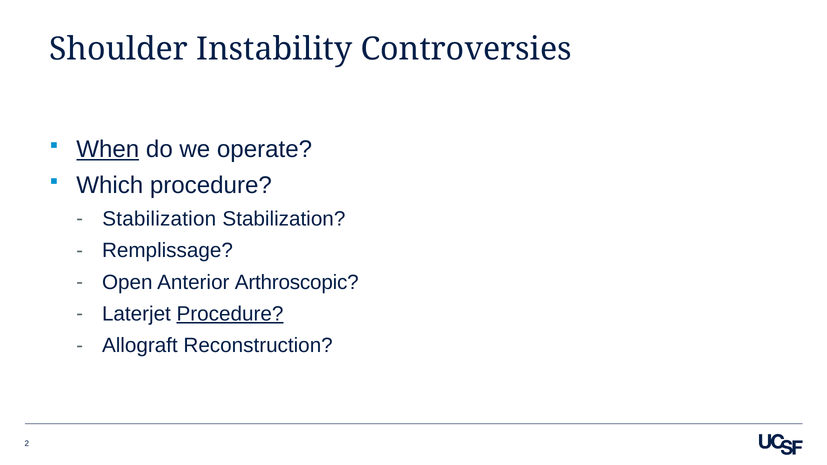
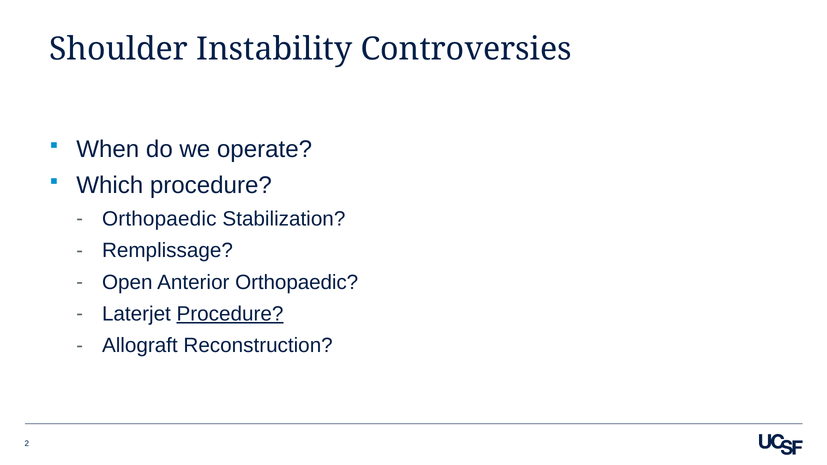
When underline: present -> none (108, 150)
Stabilization: Stabilization -> Orthopaedic (159, 219)
Anterior Arthroscopic: Arthroscopic -> Orthopaedic (297, 282)
